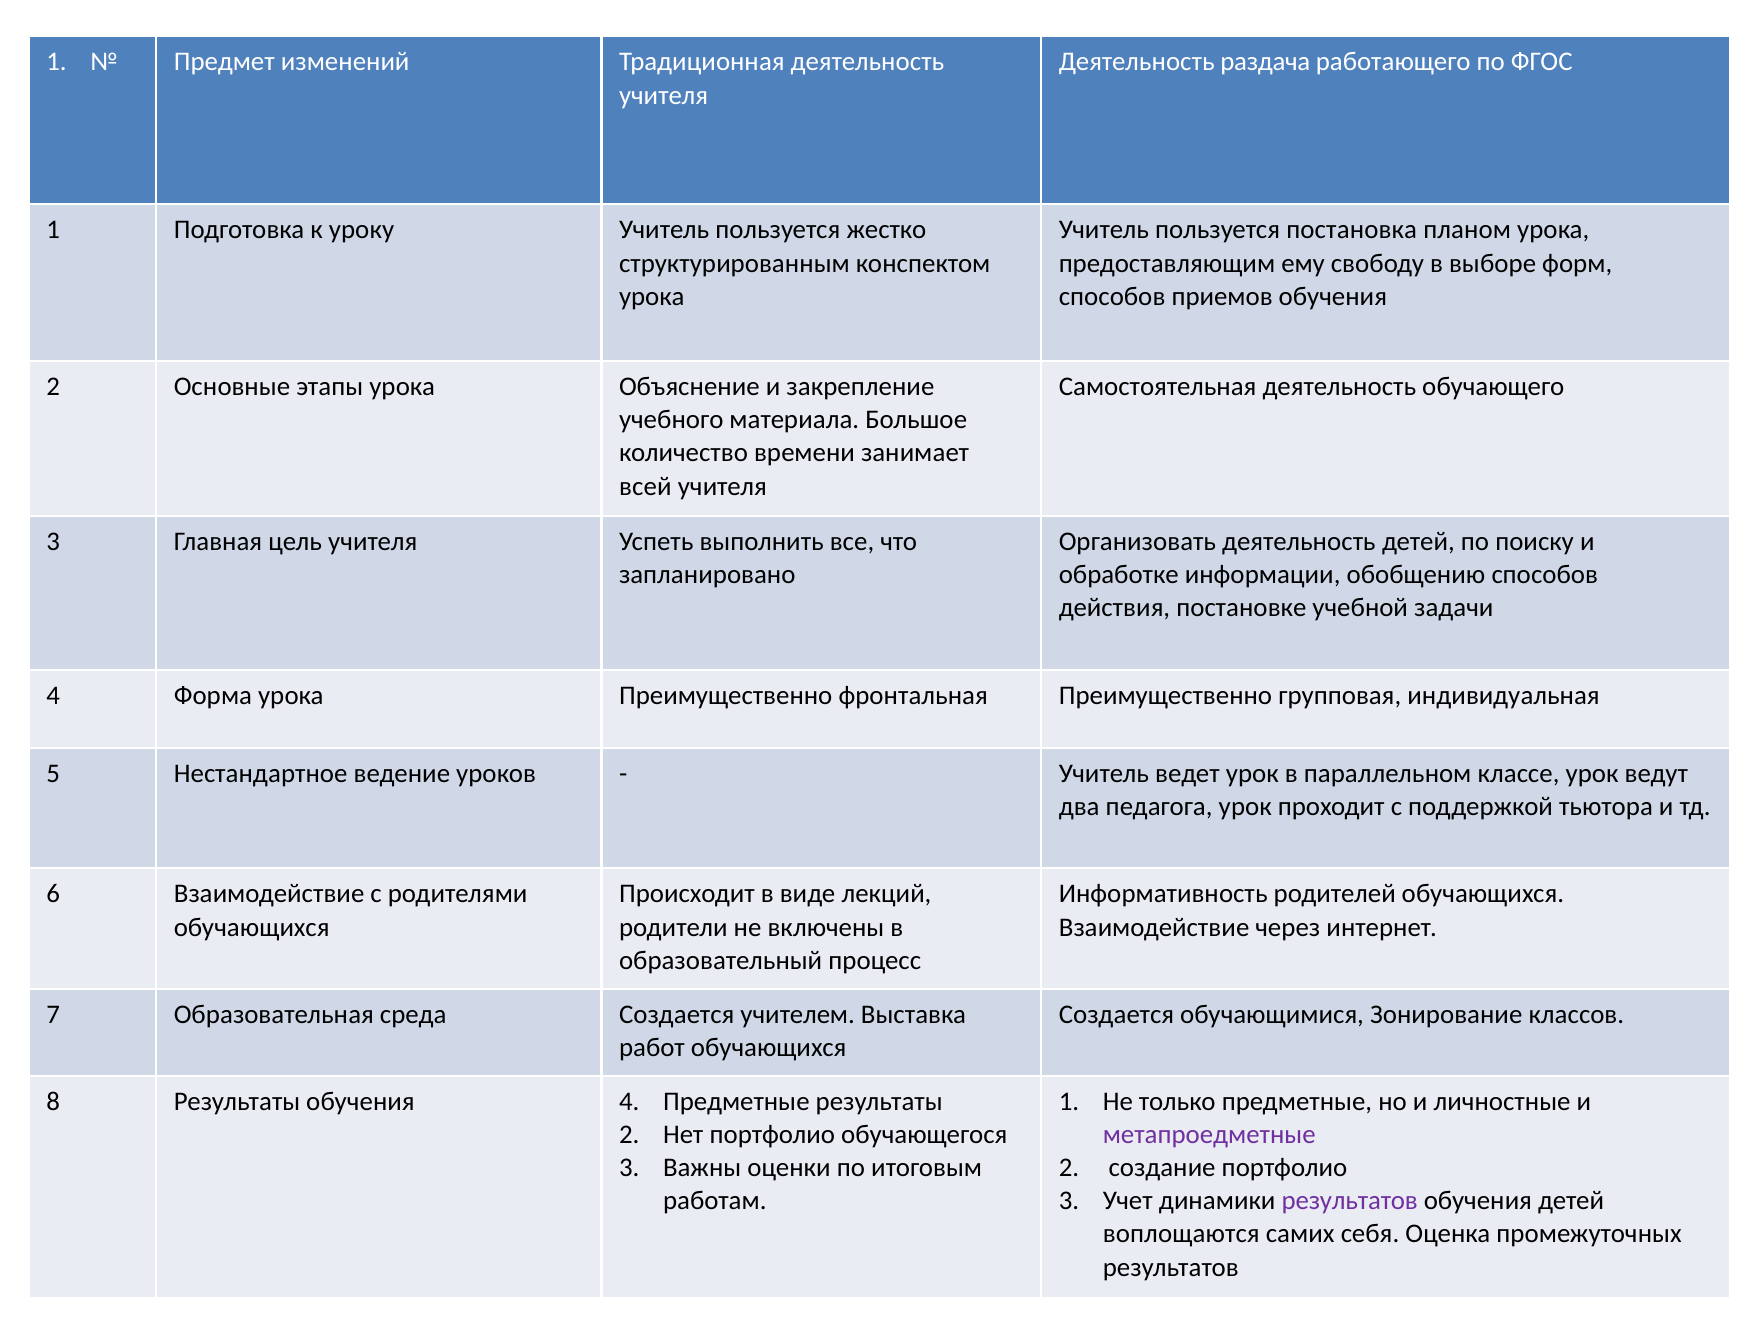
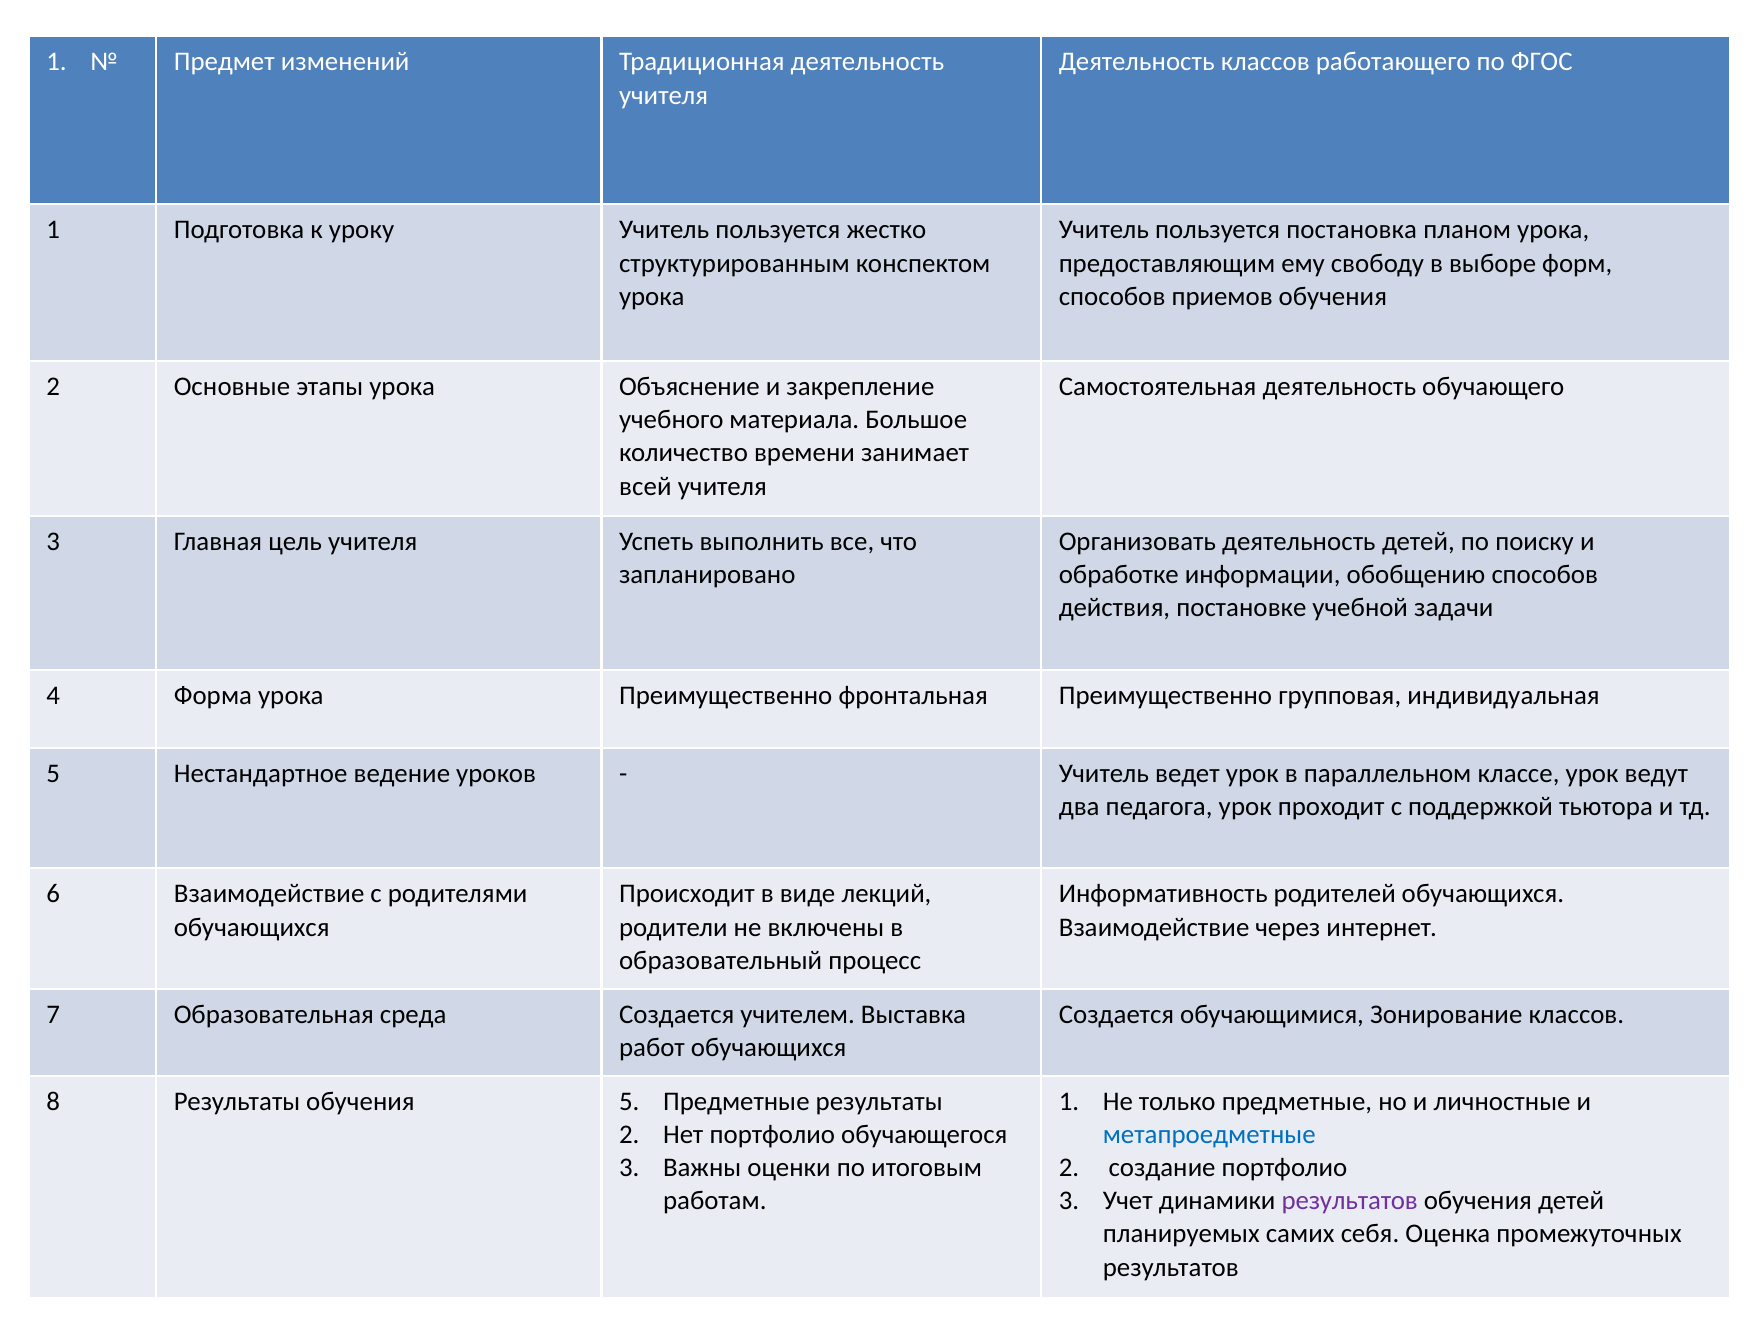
Деятельность раздача: раздача -> классов (1265, 62)
обучения 4: 4 -> 5 (629, 1102)
метапроедметные colour: purple -> blue (1209, 1135)
воплощаются: воплощаются -> планируемых (1181, 1234)
